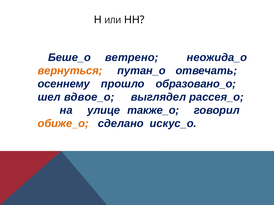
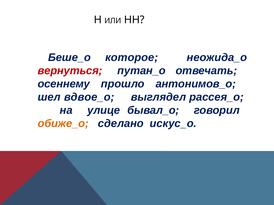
ветрено: ветрено -> которое (132, 58)
вернуться colour: orange -> red (70, 71)
образовано_о: образовано_о -> антонимов_о (196, 84)
также_о: также_о -> бывал_о (153, 111)
